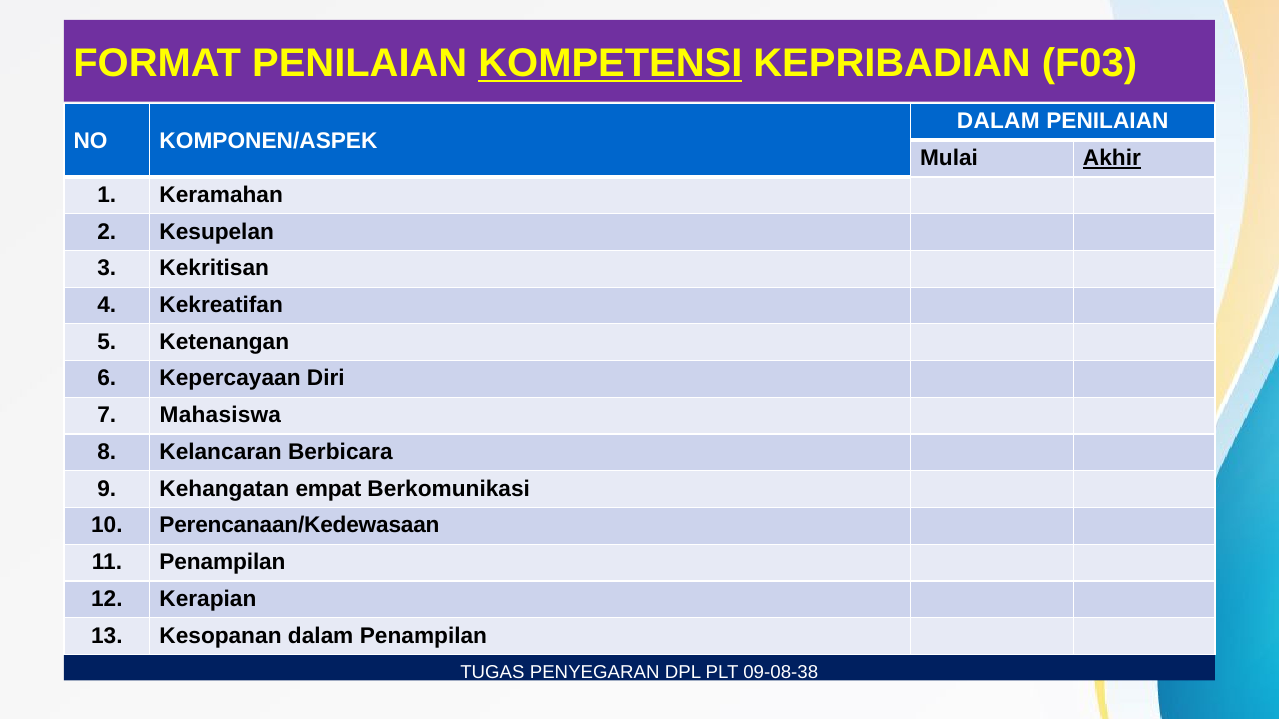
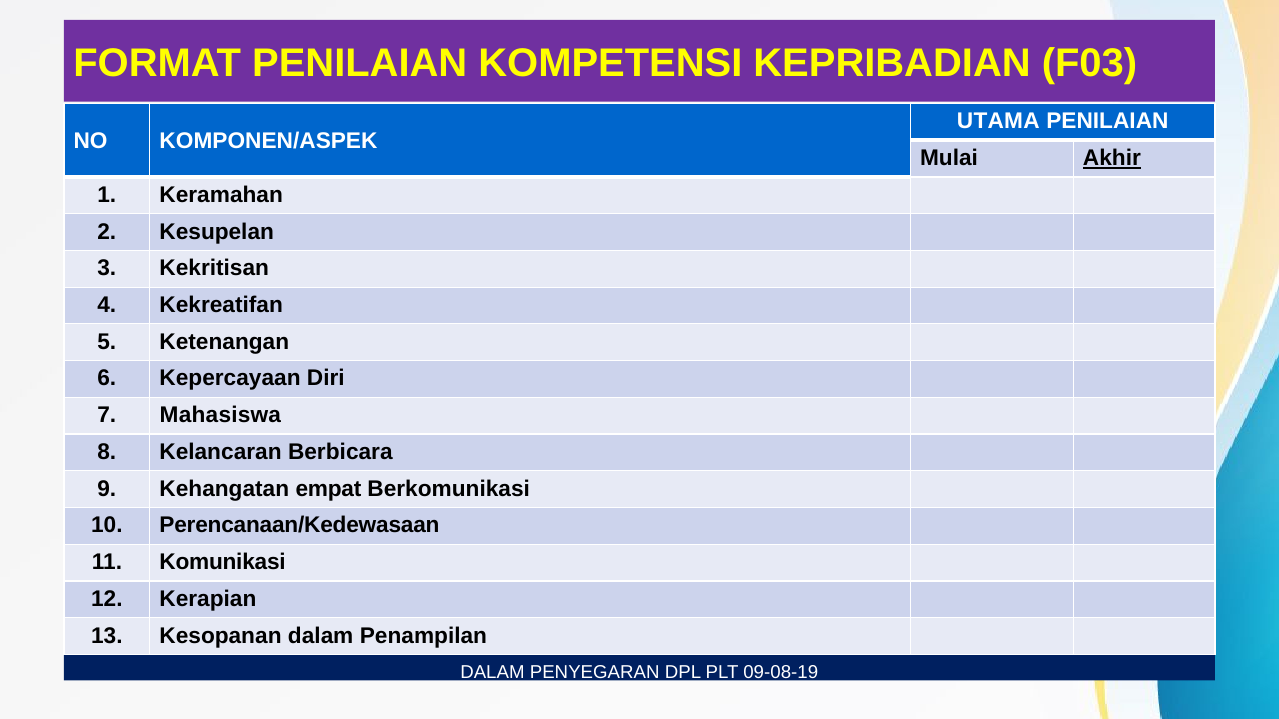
KOMPETENSI underline: present -> none (610, 64)
DALAM: DALAM -> UTAMA (998, 122)
11 Penampilan: Penampilan -> Komunikasi (223, 562)
TUGAS: TUGAS -> DALAM (492, 672)
09-08-38: 09-08-38 -> 09-08-19 (781, 672)
